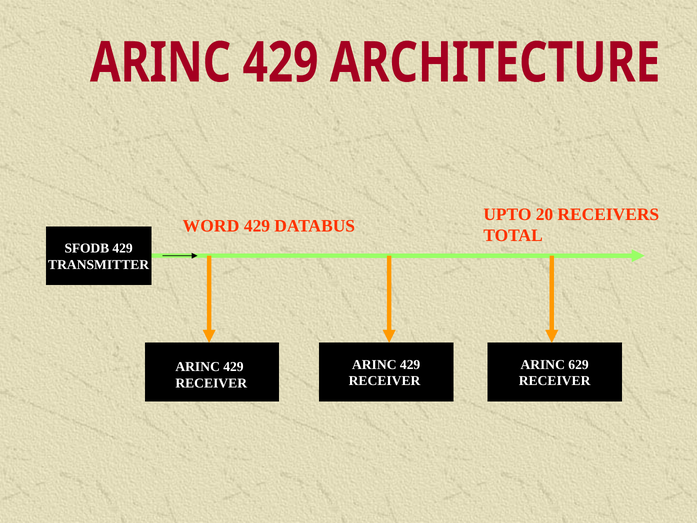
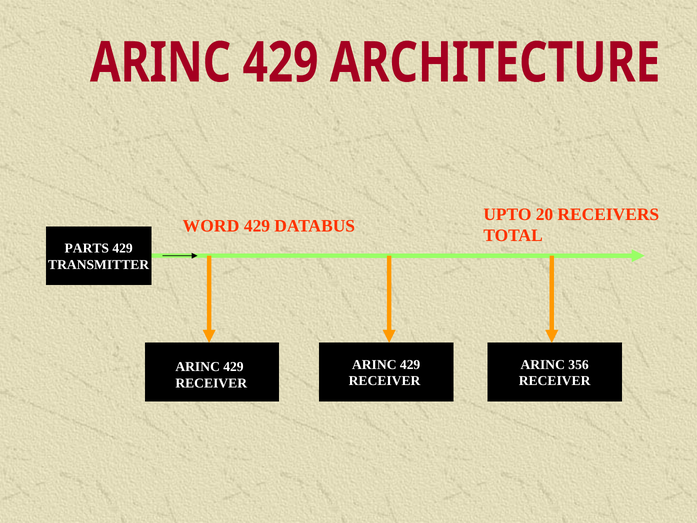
SFODB: SFODB -> PARTS (87, 248)
629: 629 -> 356 (579, 365)
